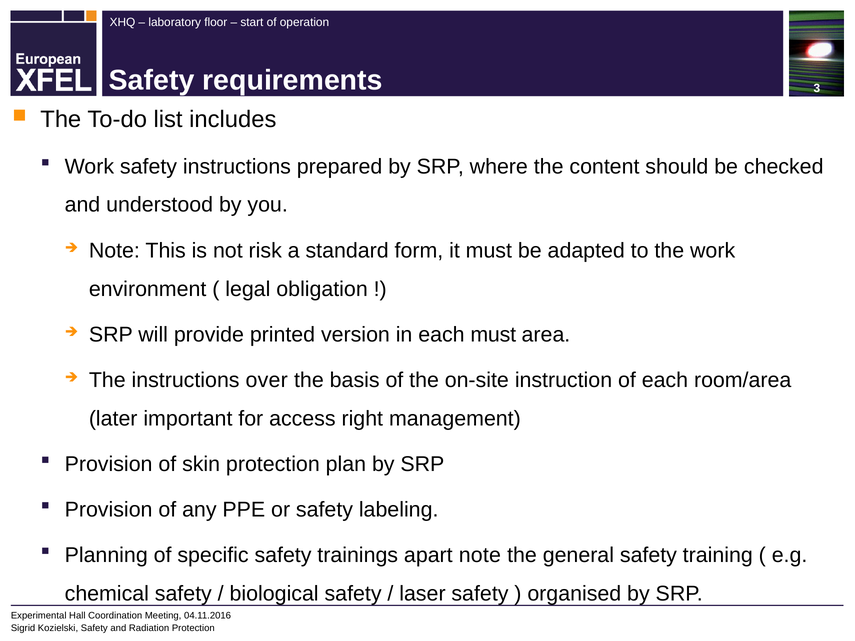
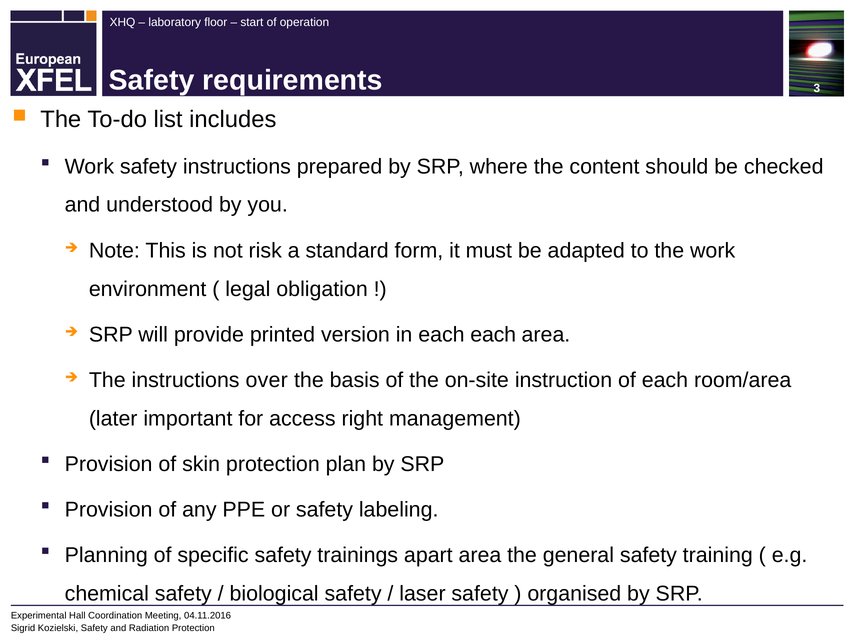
each must: must -> each (493, 335)
apart note: note -> area (480, 556)
